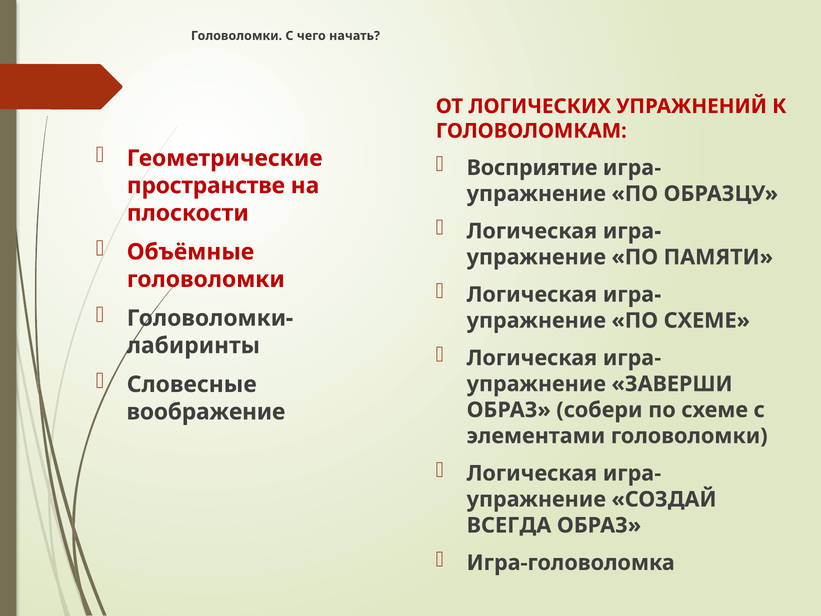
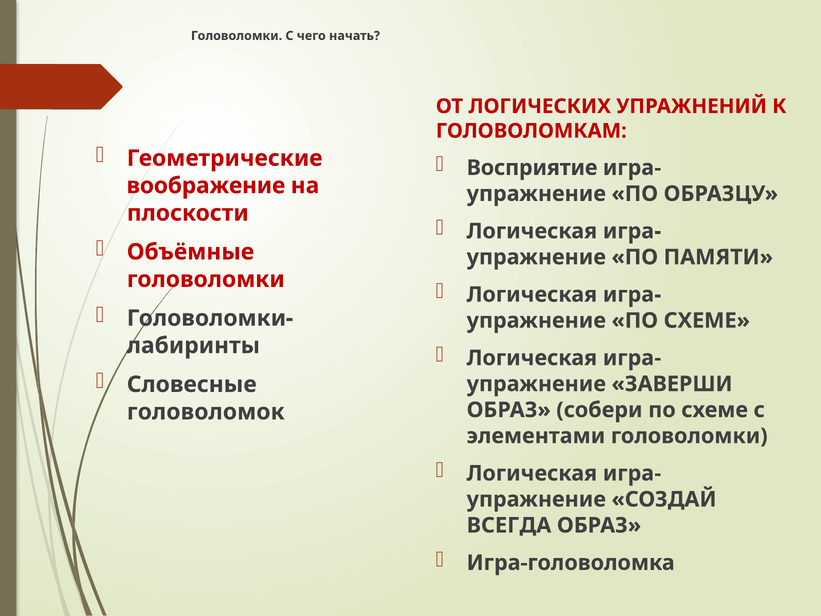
пространстве: пространстве -> воображение (206, 186)
воображение: воображение -> головоломок (206, 412)
